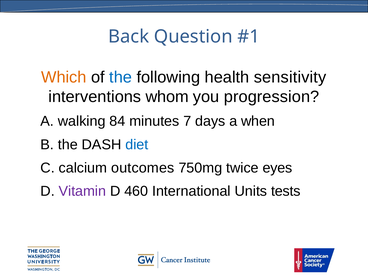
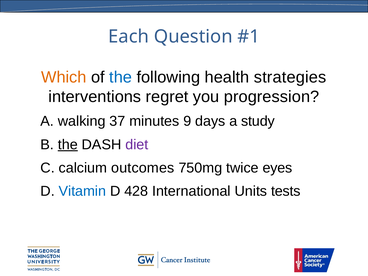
Back: Back -> Each (129, 37)
sensitivity: sensitivity -> strategies (290, 77)
whom: whom -> regret (167, 97)
84: 84 -> 37 (117, 121)
7: 7 -> 9 (187, 121)
when: when -> study (258, 121)
the underline: none -> present (68, 145)
diet colour: blue -> purple (137, 145)
Vitamin colour: purple -> blue (82, 191)
460: 460 -> 428 (136, 191)
